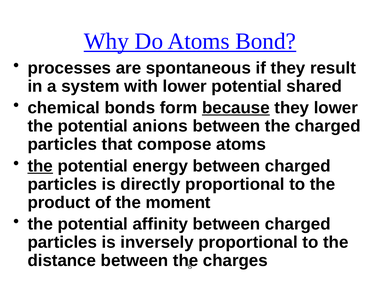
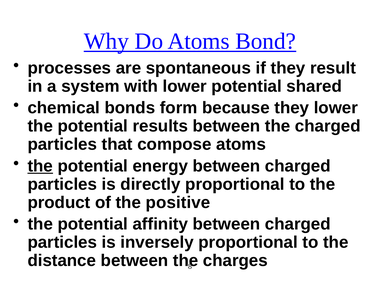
because underline: present -> none (236, 108)
anions: anions -> results (160, 126)
moment: moment -> positive (178, 202)
